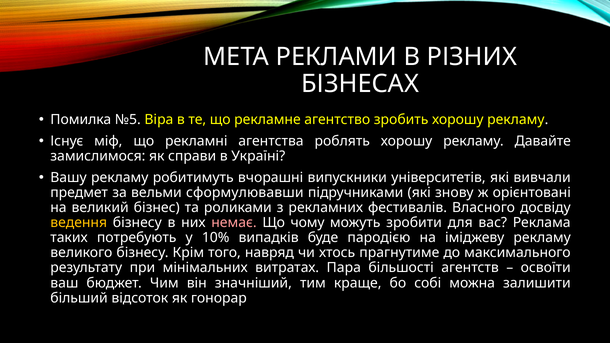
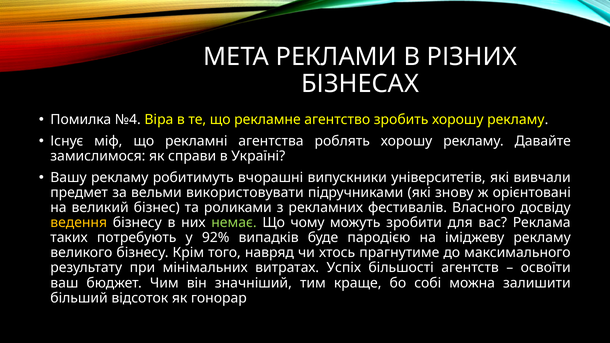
№5: №5 -> №4 (128, 120)
сформулювавши: сформулювавши -> використовувати (245, 193)
немає colour: pink -> light green (234, 223)
10%: 10% -> 92% (216, 238)
Пара: Пара -> Успіх (344, 268)
